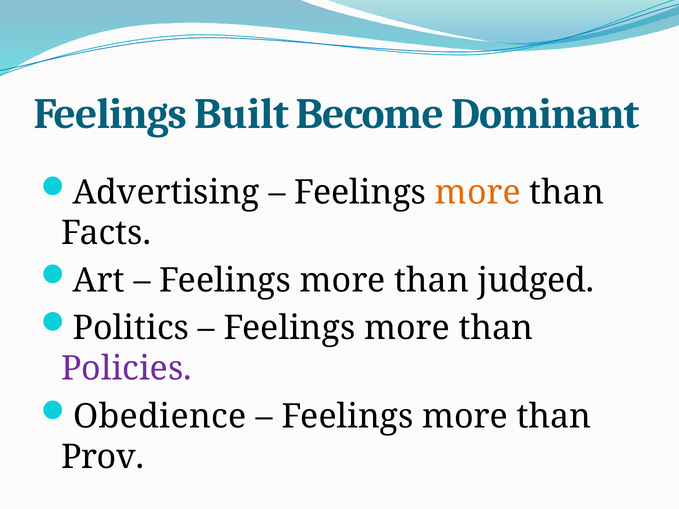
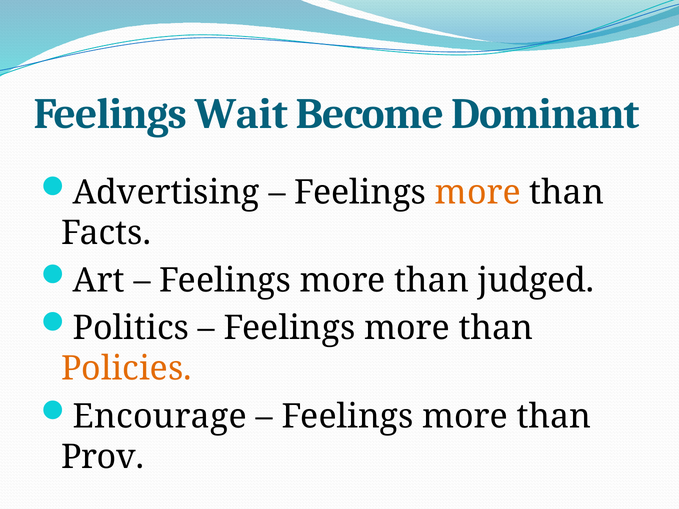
Built: Built -> Wait (241, 114)
Policies colour: purple -> orange (126, 369)
Obedience: Obedience -> Encourage (160, 417)
